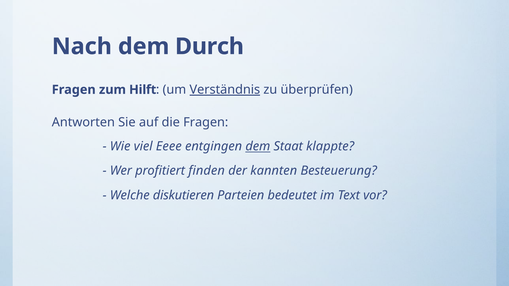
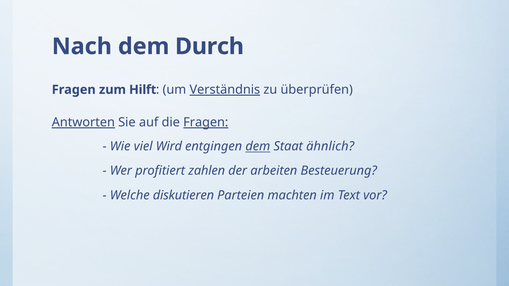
Antworten underline: none -> present (83, 123)
Fragen underline: none -> present (206, 123)
Eeee: Eeee -> Wird (169, 147)
klappte: klappte -> ähnlich (330, 147)
finden: finden -> zahlen (207, 171)
kannten: kannten -> arbeiten (274, 171)
bedeutet: bedeutet -> machten (292, 195)
